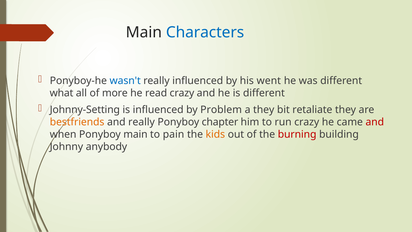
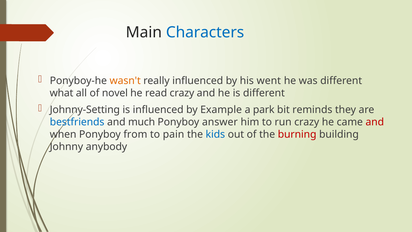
wasn't colour: blue -> orange (125, 81)
more: more -> novel (115, 93)
Problem: Problem -> Example (221, 110)
a they: they -> park (264, 110)
retaliate: retaliate -> reminds (312, 110)
bestfriends colour: orange -> blue (77, 122)
and really: really -> much (142, 122)
chapter: chapter -> answer (220, 122)
Ponyboy main: main -> from (135, 134)
kids colour: orange -> blue (215, 134)
